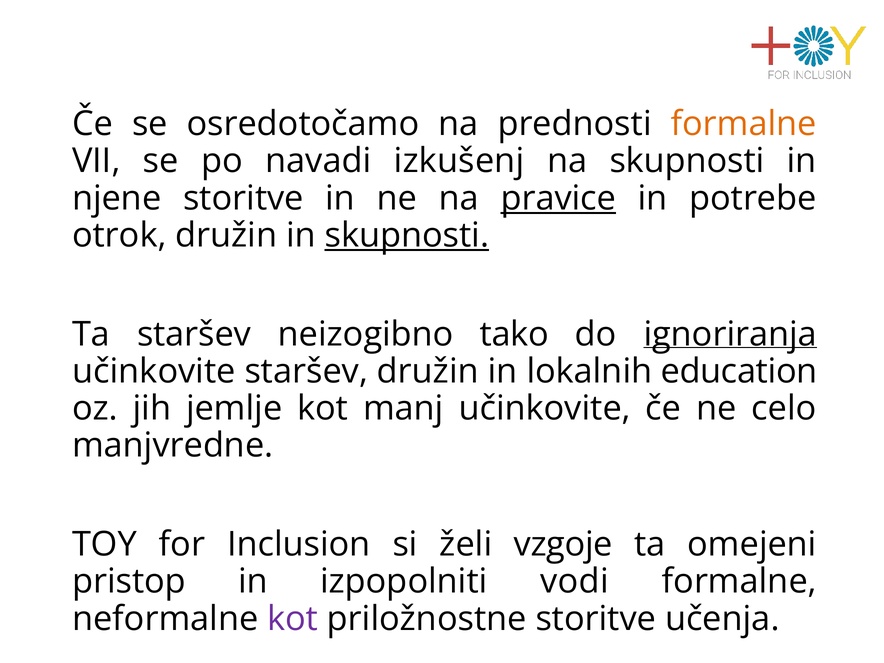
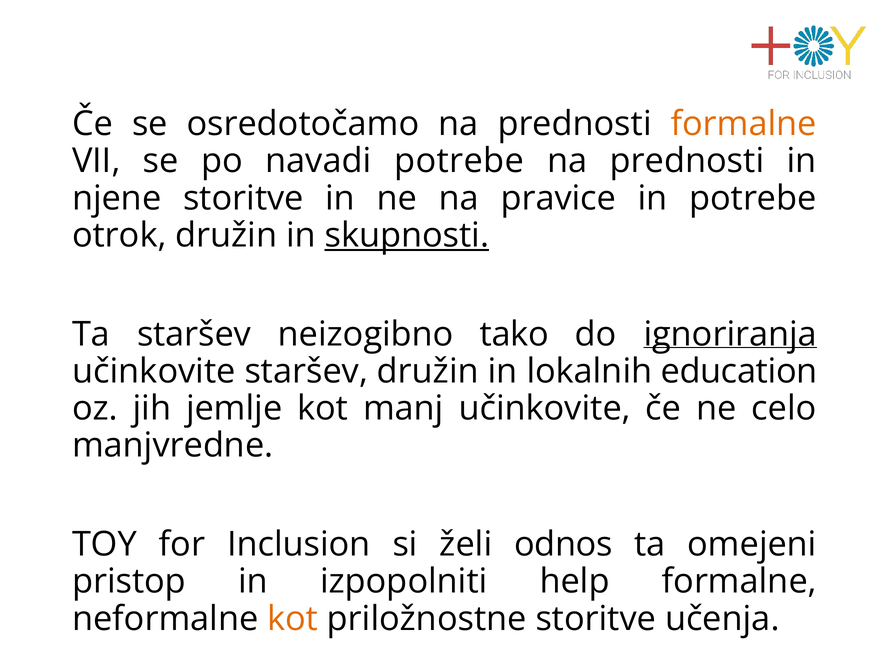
navadi izkušenj: izkušenj -> potrebe (459, 161)
skupnosti: skupnosti -> prednosti (687, 161)
pravice underline: present -> none (558, 198)
vzgoje: vzgoje -> odnos (563, 544)
vodi: vodi -> help (575, 582)
kot colour: purple -> orange (293, 619)
